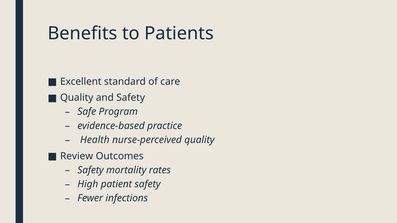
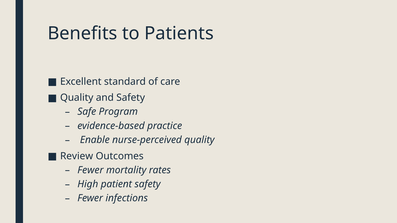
Health: Health -> Enable (95, 140)
Safety: Safety -> Fewer (90, 170)
